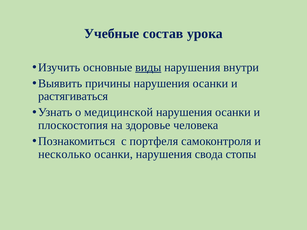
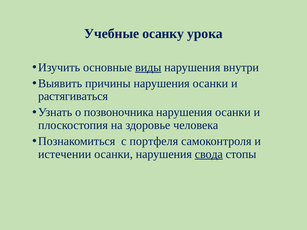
состав: состав -> осанку (163, 34)
медицинской: медицинской -> позвоночника (119, 112)
несколько: несколько -> истечении (65, 154)
свода underline: none -> present (209, 154)
